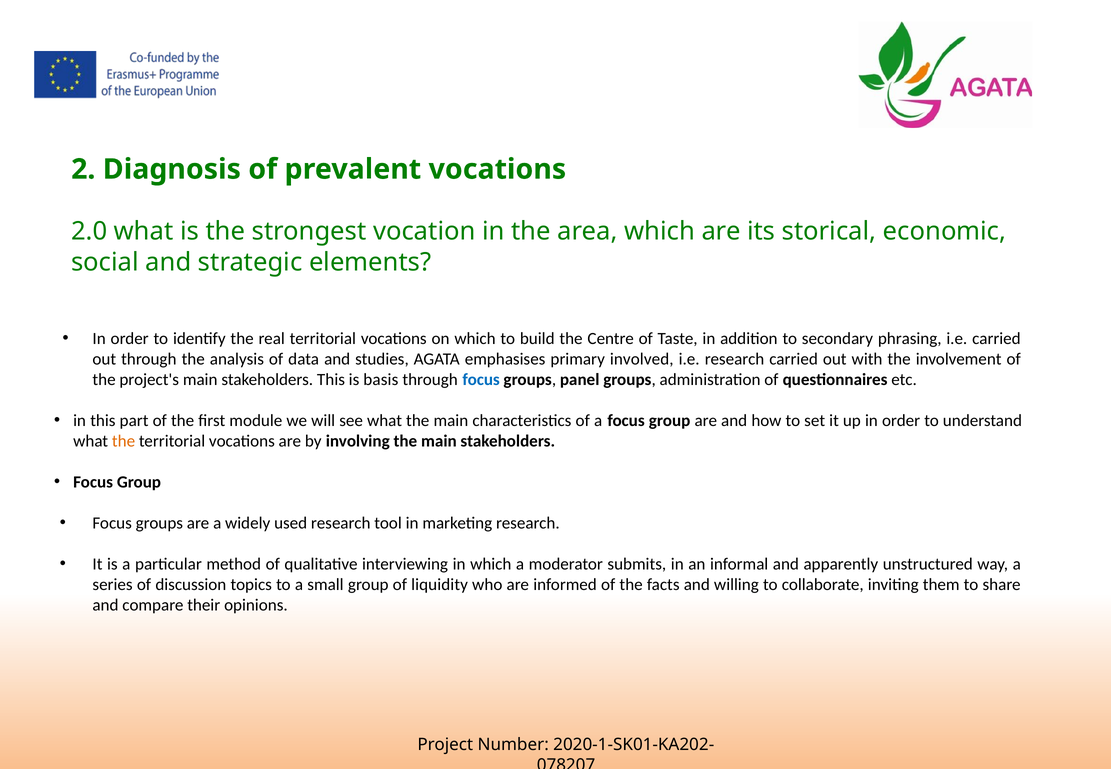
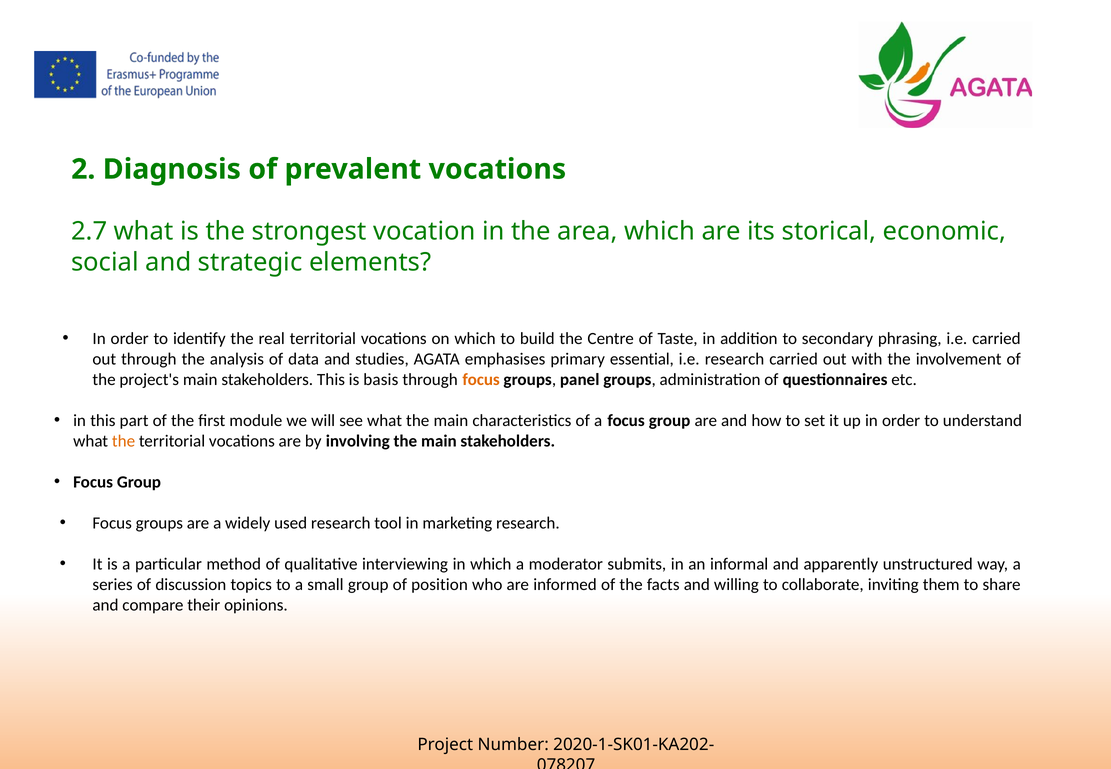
2.0: 2.0 -> 2.7 (89, 232)
involved: involved -> essential (642, 359)
focus colour: blue -> orange (481, 379)
liquidity: liquidity -> position (440, 585)
